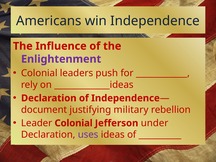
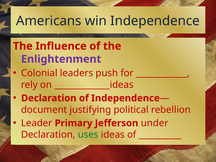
military: military -> political (131, 110)
Leader Colonial: Colonial -> Primary (74, 123)
uses colour: purple -> green (88, 135)
